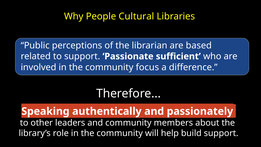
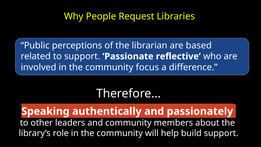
Cultural: Cultural -> Request (136, 16)
sufficient: sufficient -> reflective (178, 56)
